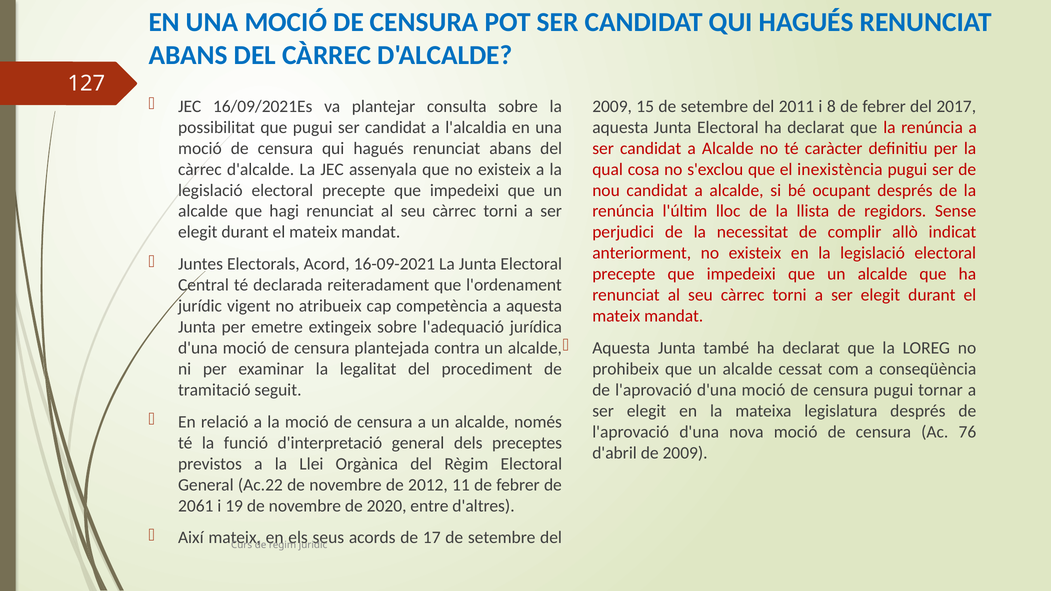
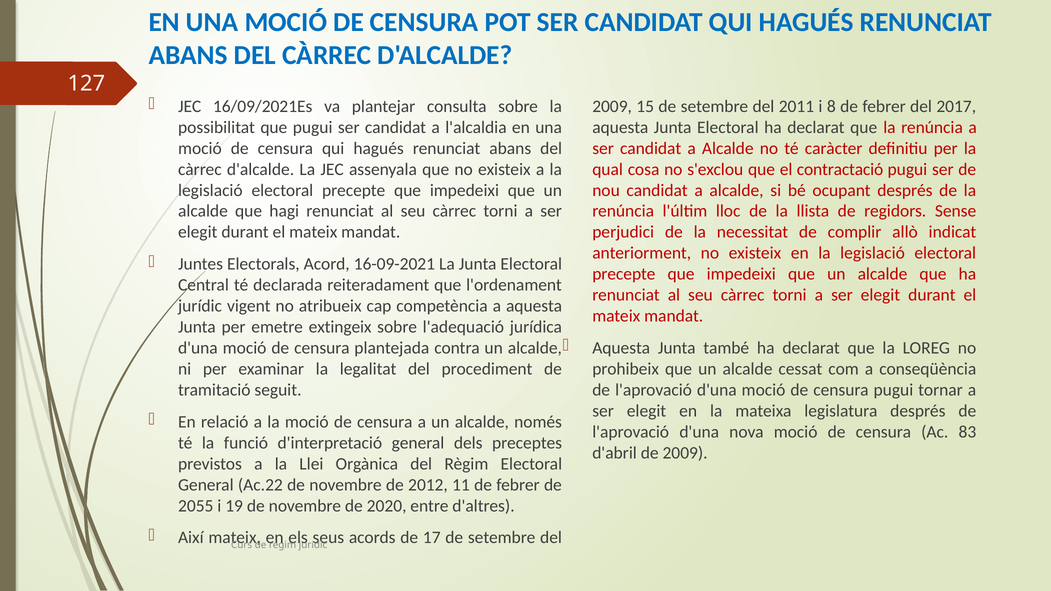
inexistència: inexistència -> contractació (840, 169)
76: 76 -> 83 (967, 432)
2061: 2061 -> 2055 (196, 506)
